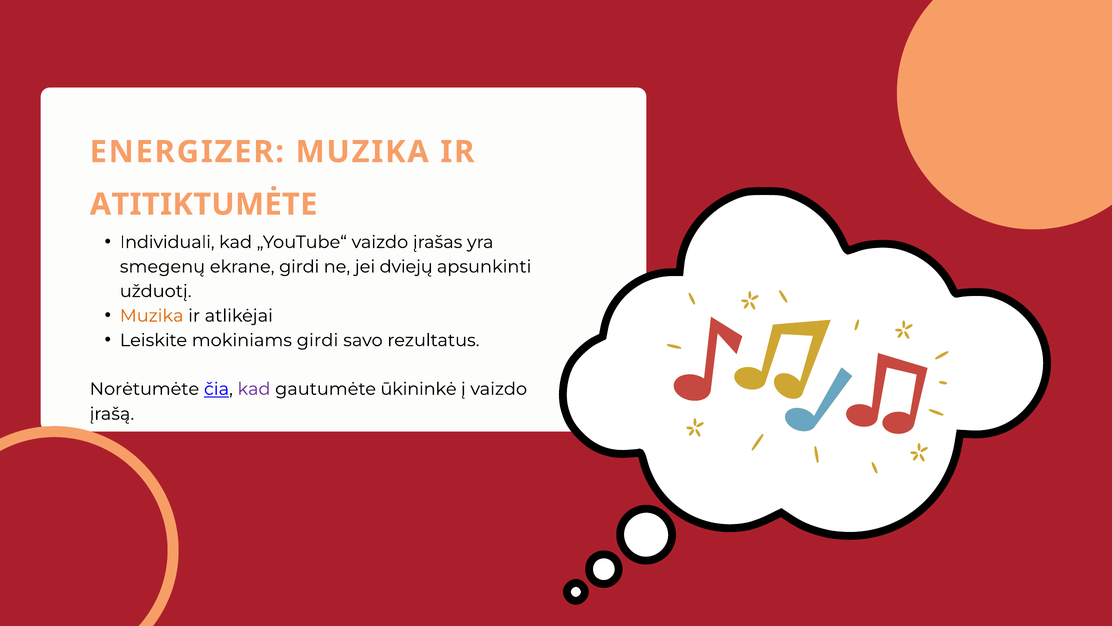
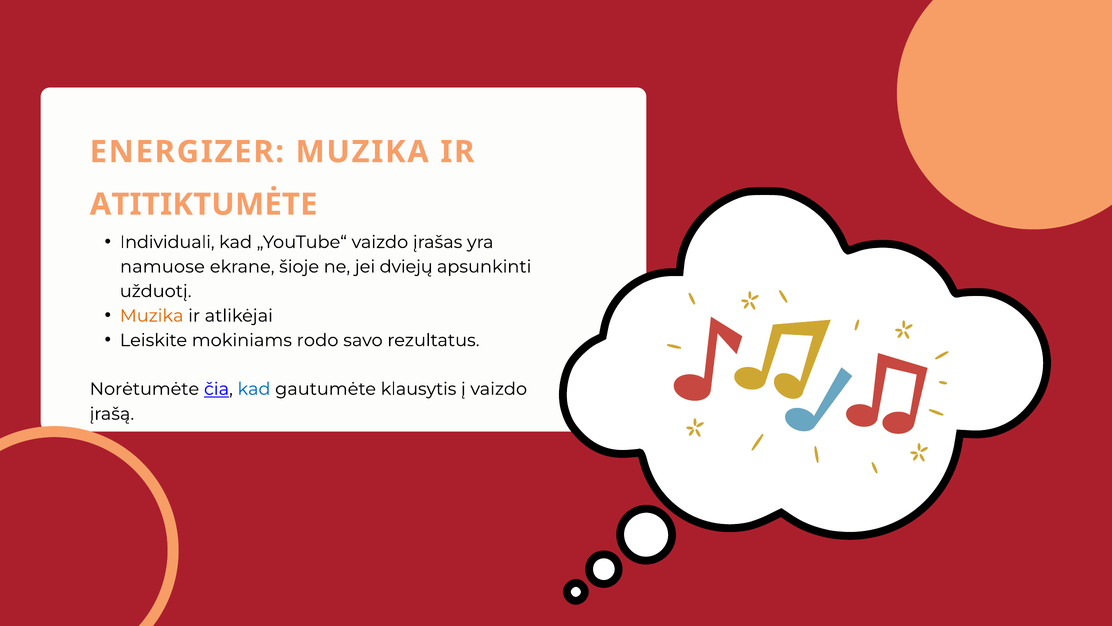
smegenų: smegenų -> namuose (162, 266)
ekrane girdi: girdi -> šioje (299, 266)
mokiniams girdi: girdi -> rodo (318, 340)
kad colour: purple -> blue (254, 389)
ūkininkė: ūkininkė -> klausytis (419, 389)
